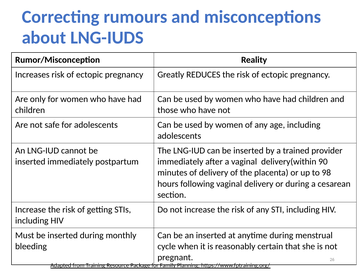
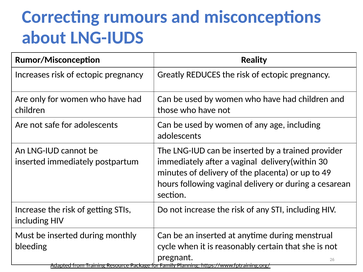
90: 90 -> 30 (323, 162)
98: 98 -> 49 (326, 173)
